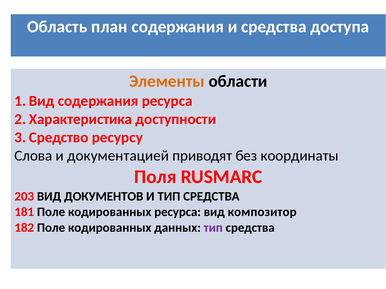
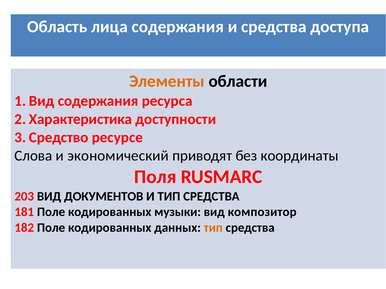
план: план -> лица (109, 27)
ресурсу: ресурсу -> ресурсе (117, 138)
документацией: документацией -> экономический (118, 156)
кодированных ресурса: ресурса -> музыки (178, 212)
тип colour: purple -> orange (213, 228)
